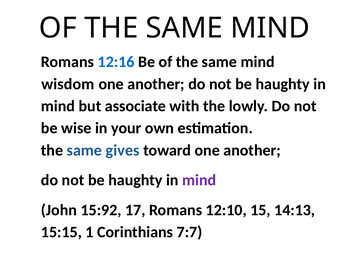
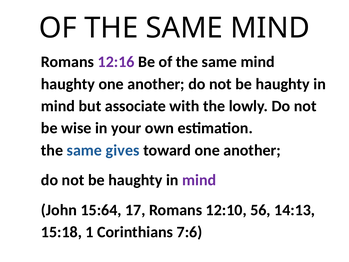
12:16 colour: blue -> purple (116, 62)
wisdom: wisdom -> haughty (68, 84)
15:92: 15:92 -> 15:64 (101, 210)
15: 15 -> 56 (260, 210)
15:15: 15:15 -> 15:18 (61, 232)
7:7: 7:7 -> 7:6 (189, 232)
